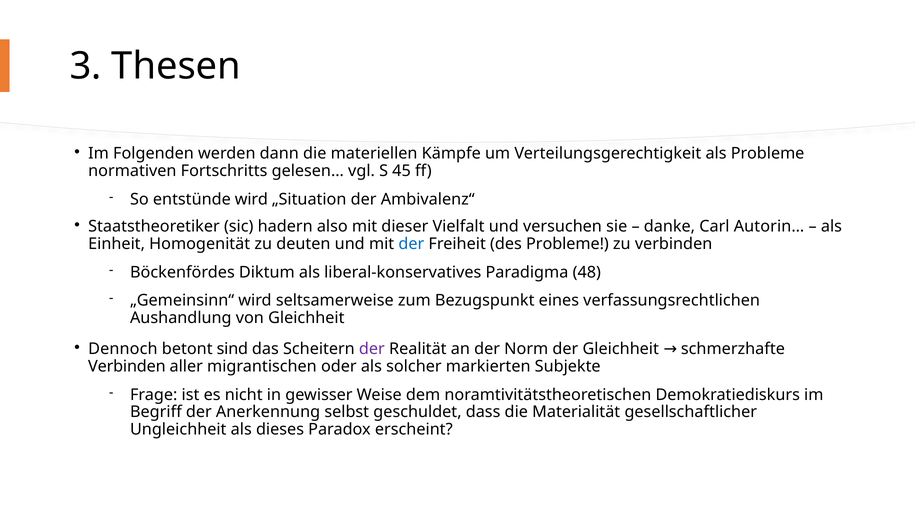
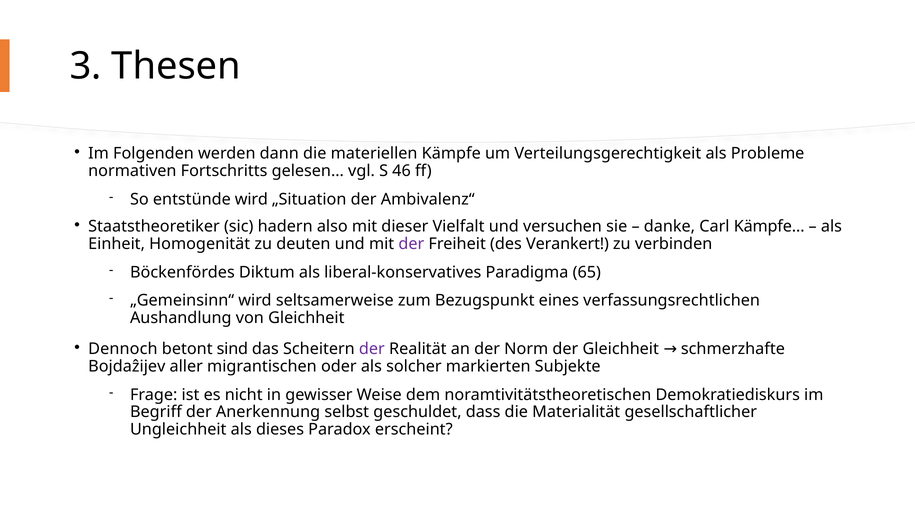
45: 45 -> 46 (402, 171)
Autorin…: Autorin… -> Kämpfe… (769, 227)
der colour: blue -> purple (411, 244)
des Probleme: Probleme -> Verankert (568, 244)
48: 48 -> 65 (587, 273)
Verbinden: Verbinden -> Bojdaẑijev (127, 367)
